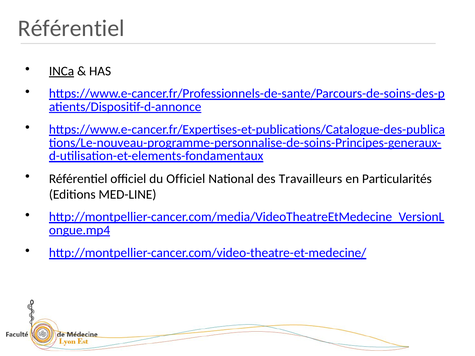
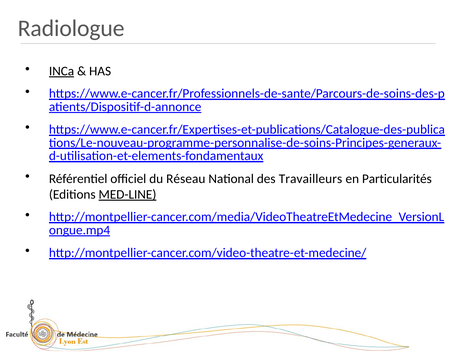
Référentiel: Référentiel -> Radiologue (71, 28)
du Officiel: Officiel -> Réseau (186, 179)
MED-LINE underline: none -> present (127, 195)
